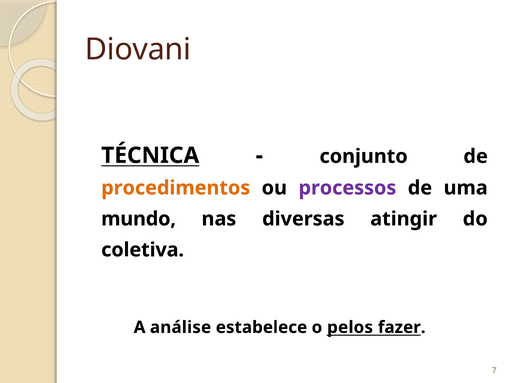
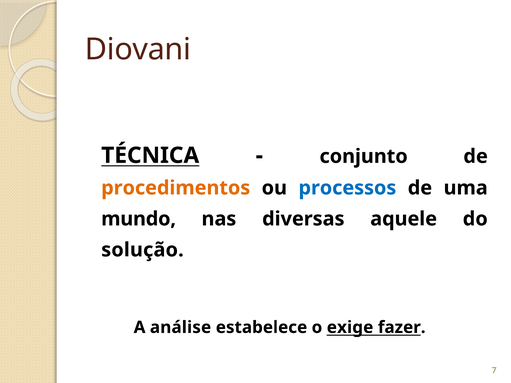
processos colour: purple -> blue (347, 188)
atingir: atingir -> aquele (404, 219)
coletiva: coletiva -> solução (142, 250)
pelos: pelos -> exige (350, 328)
